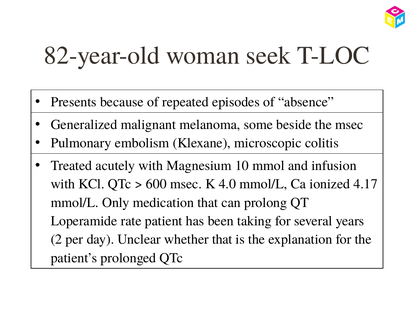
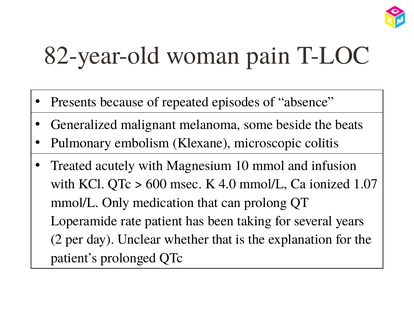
seek: seek -> pain (268, 55)
the msec: msec -> beats (349, 124)
4.17: 4.17 -> 1.07 (366, 184)
